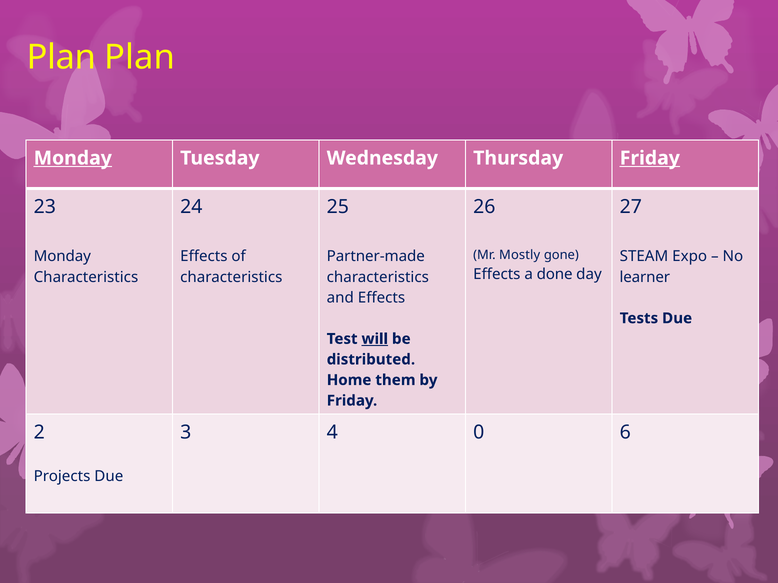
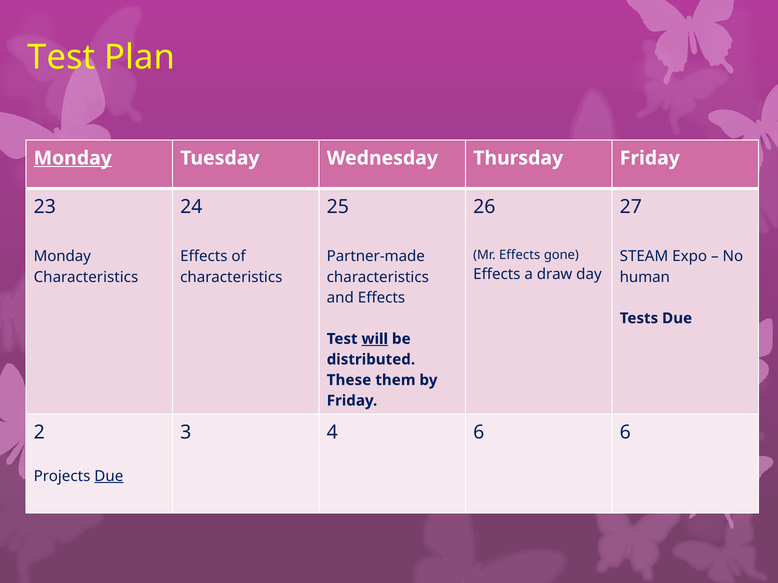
Plan: Plan -> Test (61, 58)
Friday underline: present -> none (650, 158)
Mr Mostly: Mostly -> Effects (520, 255)
done: done -> draw (555, 274)
learner: learner -> human (645, 277)
Home: Home -> These (349, 380)
4 0: 0 -> 6 (479, 433)
Due underline: none -> present (109, 476)
